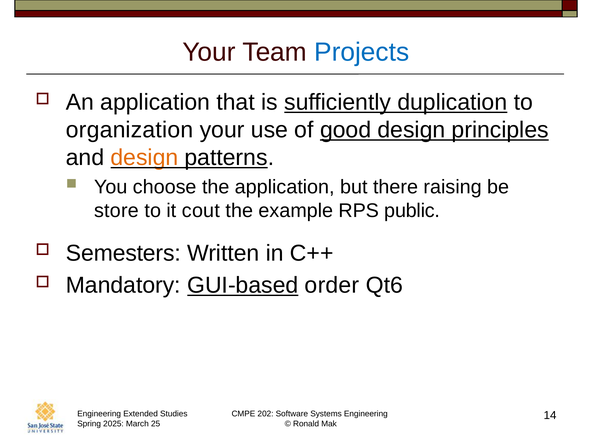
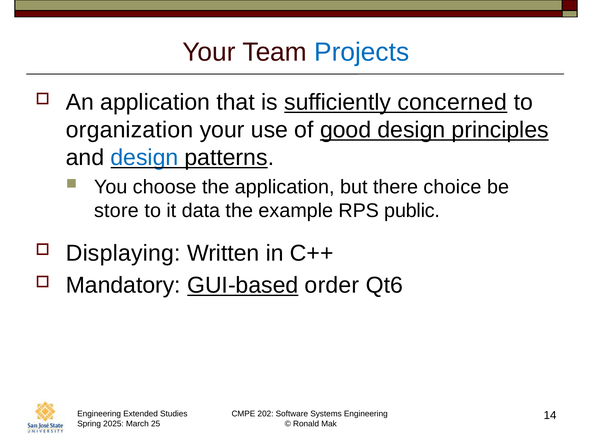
duplication: duplication -> concerned (452, 102)
design colour: orange -> blue (144, 157)
raising: raising -> choice (453, 187)
cout: cout -> data (201, 211)
Semesters: Semesters -> Displaying (123, 253)
